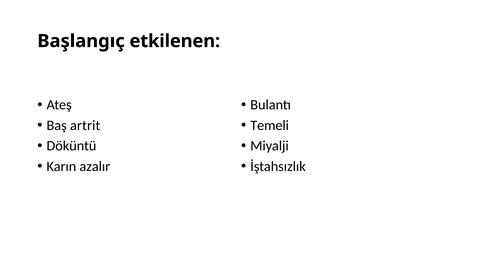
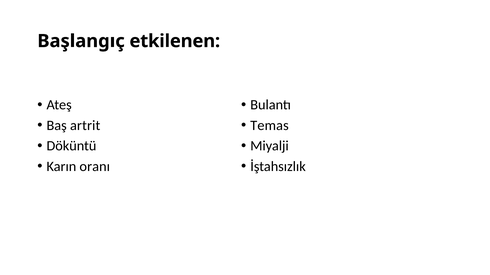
Temeli: Temeli -> Temas (269, 126)
azalır: azalır -> oranı (95, 167)
